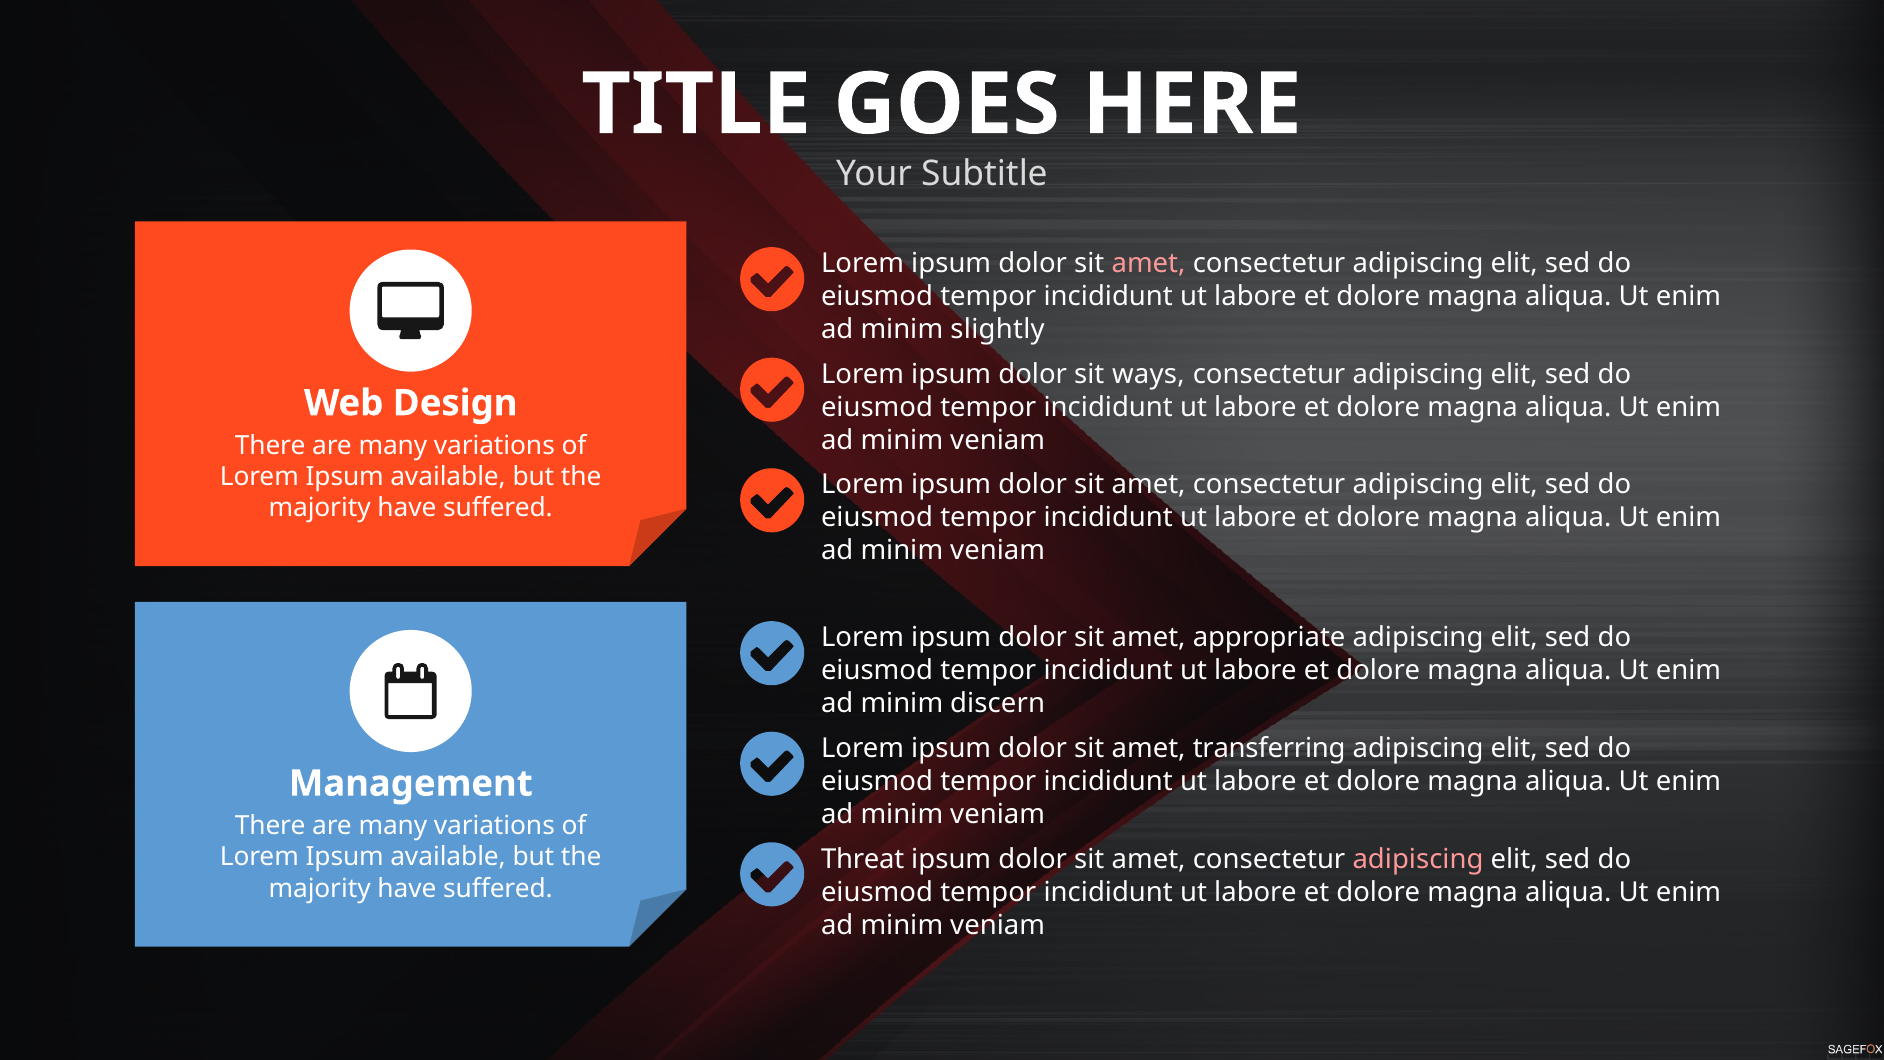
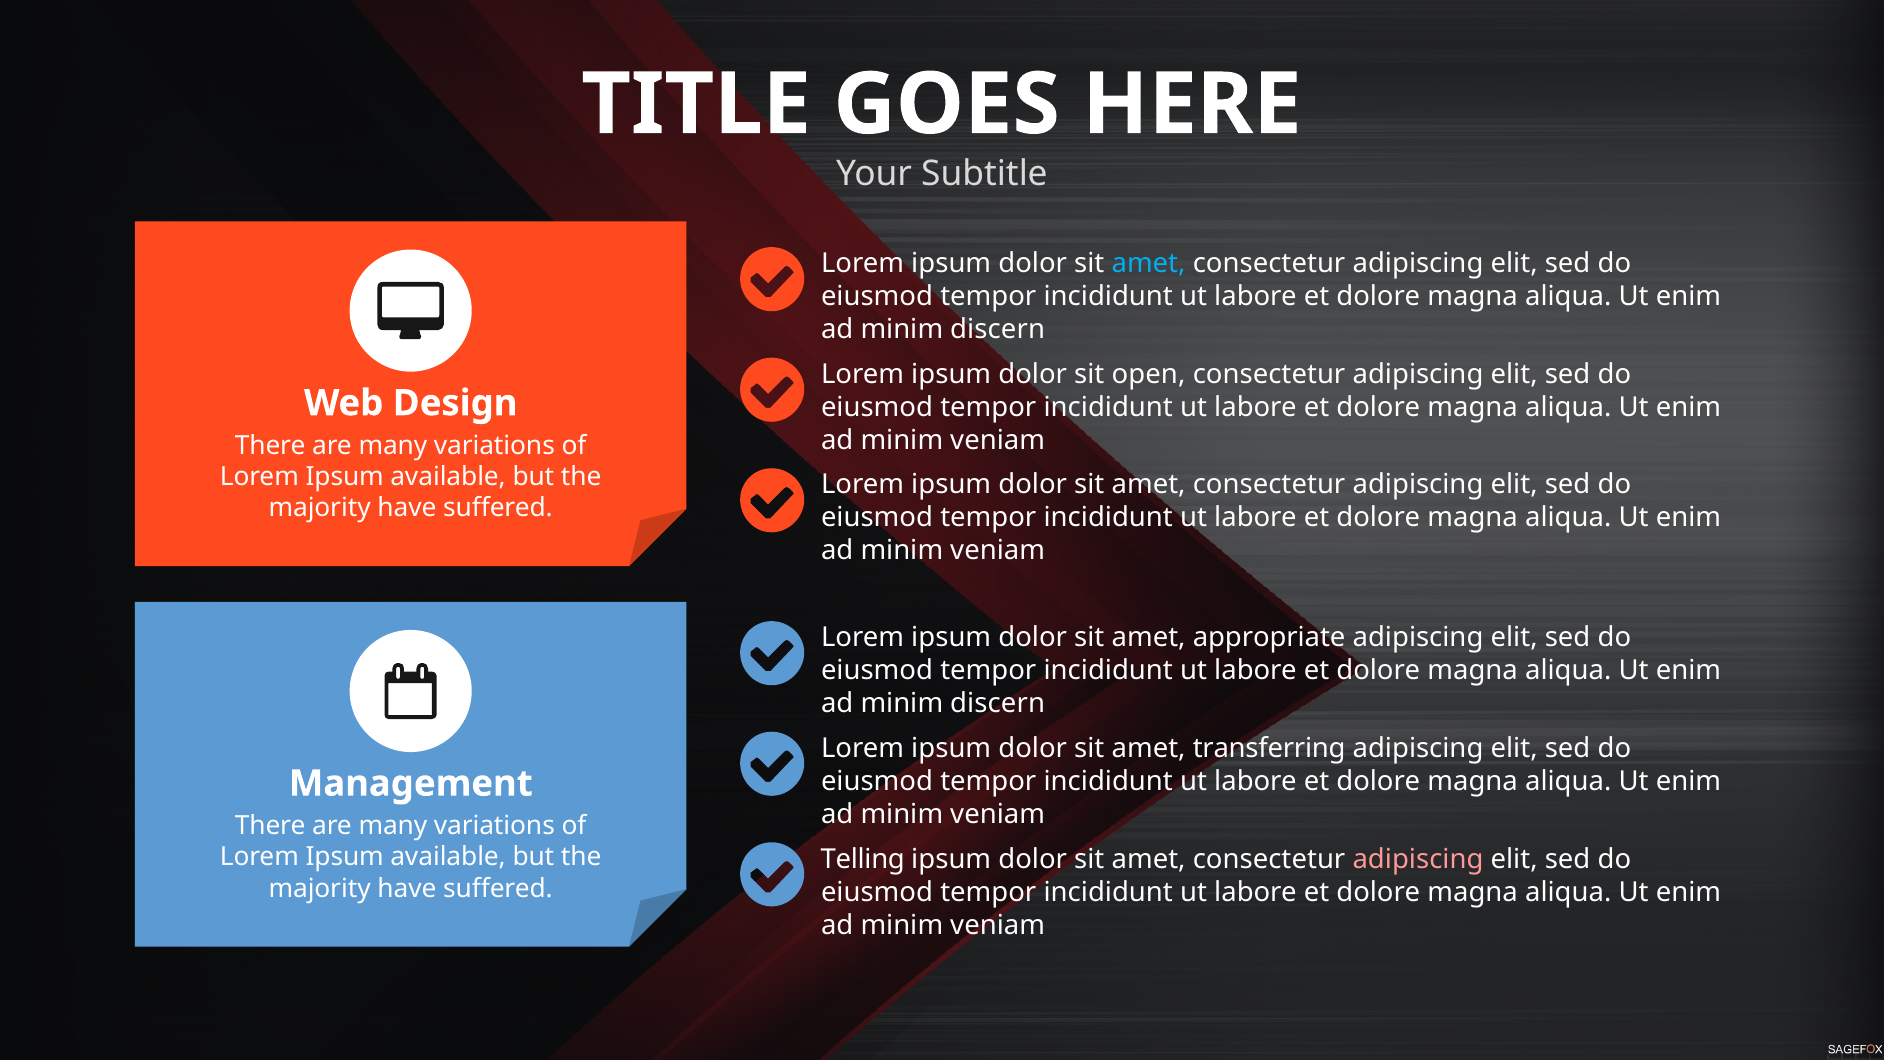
amet colour: pink -> light blue (1149, 263)
slightly: slightly -> discern (998, 329)
ways: ways -> open (1149, 374)
Threat: Threat -> Telling (863, 859)
